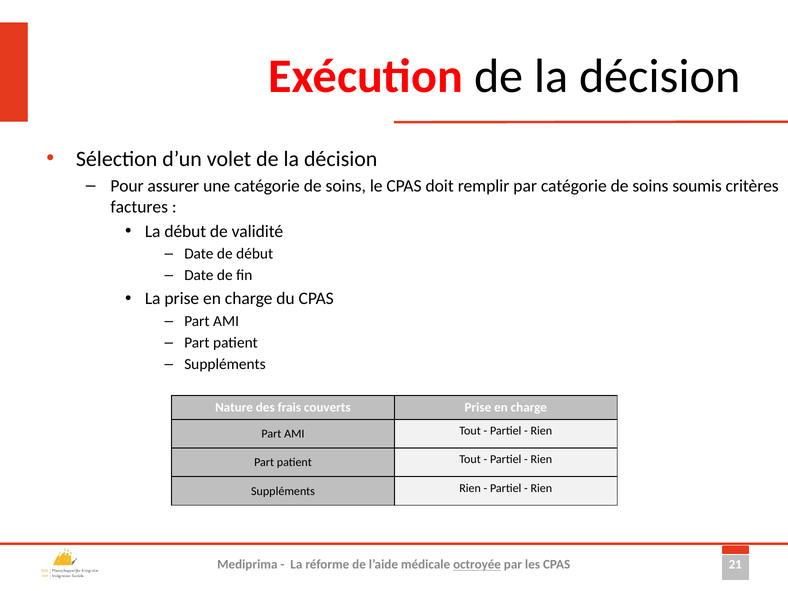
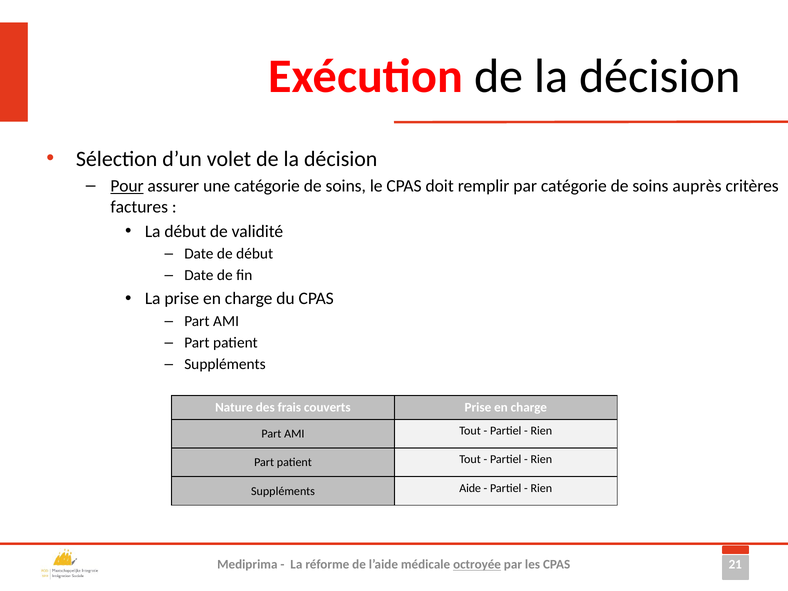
Pour underline: none -> present (127, 186)
soumis: soumis -> auprès (697, 186)
Suppléments Rien: Rien -> Aide (470, 488)
